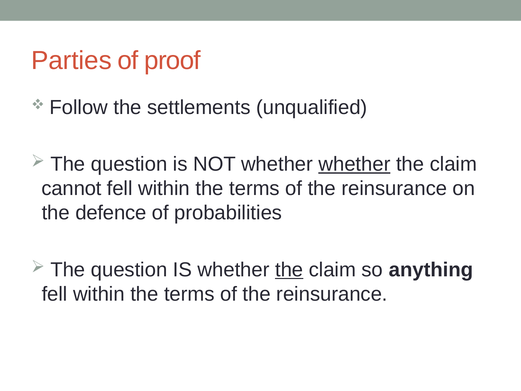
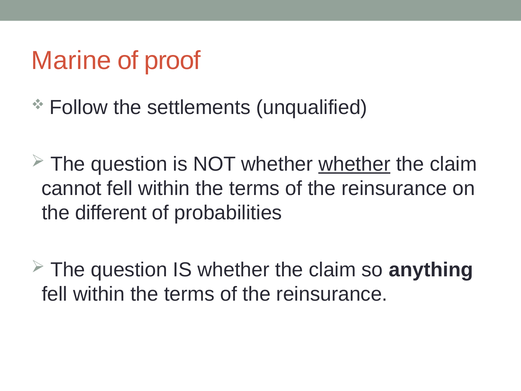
Parties: Parties -> Marine (71, 60)
defence: defence -> different (111, 213)
the underline: present -> none (289, 270)
